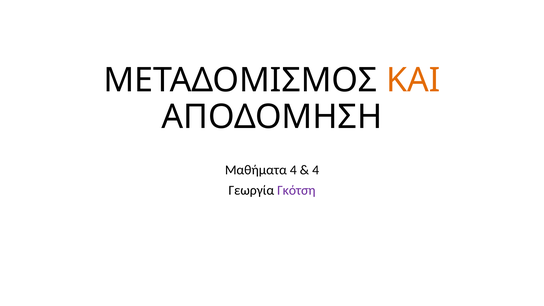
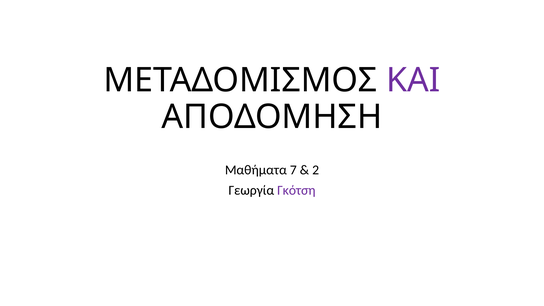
ΚΑΙ colour: orange -> purple (413, 80)
Μαθήματα 4: 4 -> 7 (293, 170)
4: 4 -> 2 (316, 170)
